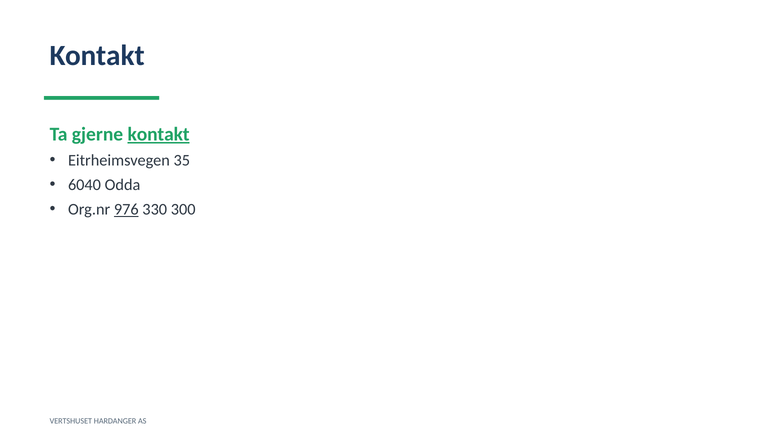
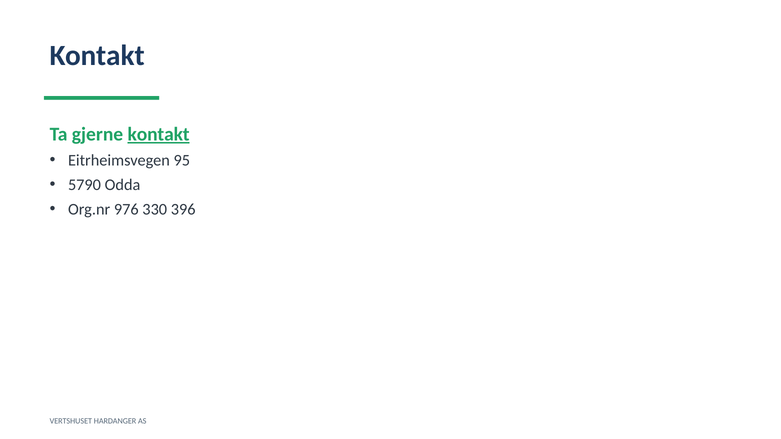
35: 35 -> 95 (182, 161)
6040: 6040 -> 5790 (84, 185)
976 underline: present -> none (126, 209)
300: 300 -> 396 (183, 209)
